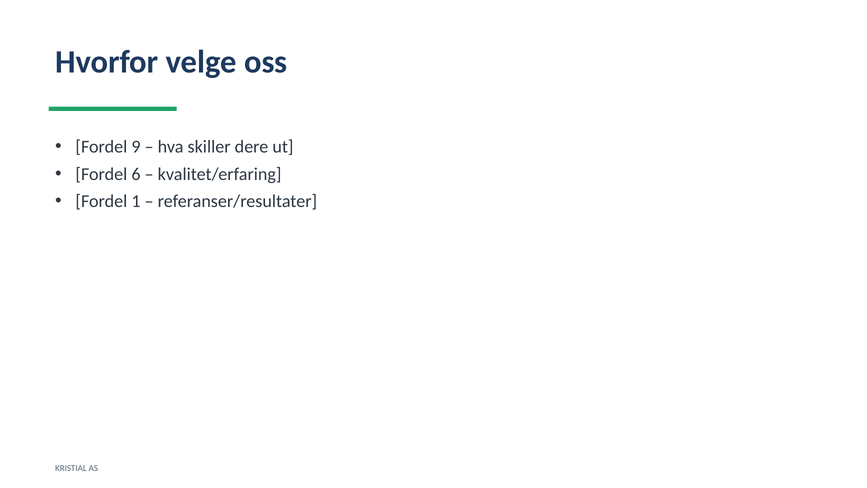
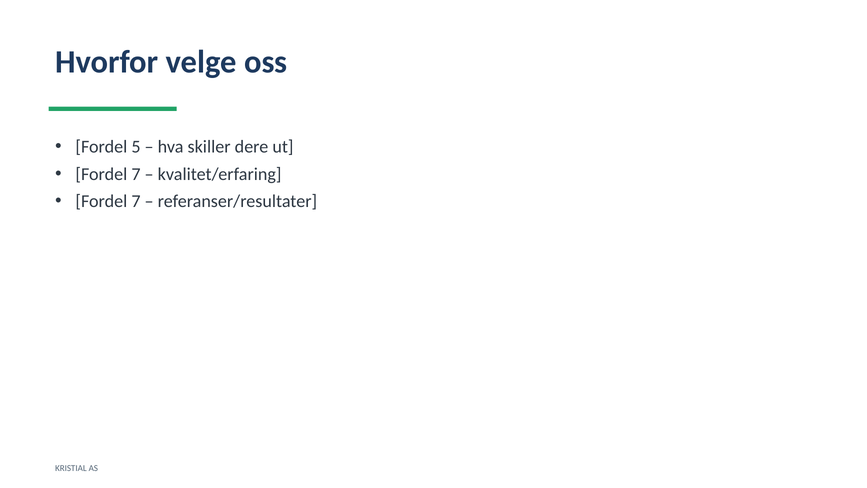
9: 9 -> 5 (136, 147)
6: 6 -> 7 (136, 174)
1: 1 -> 7 (136, 201)
